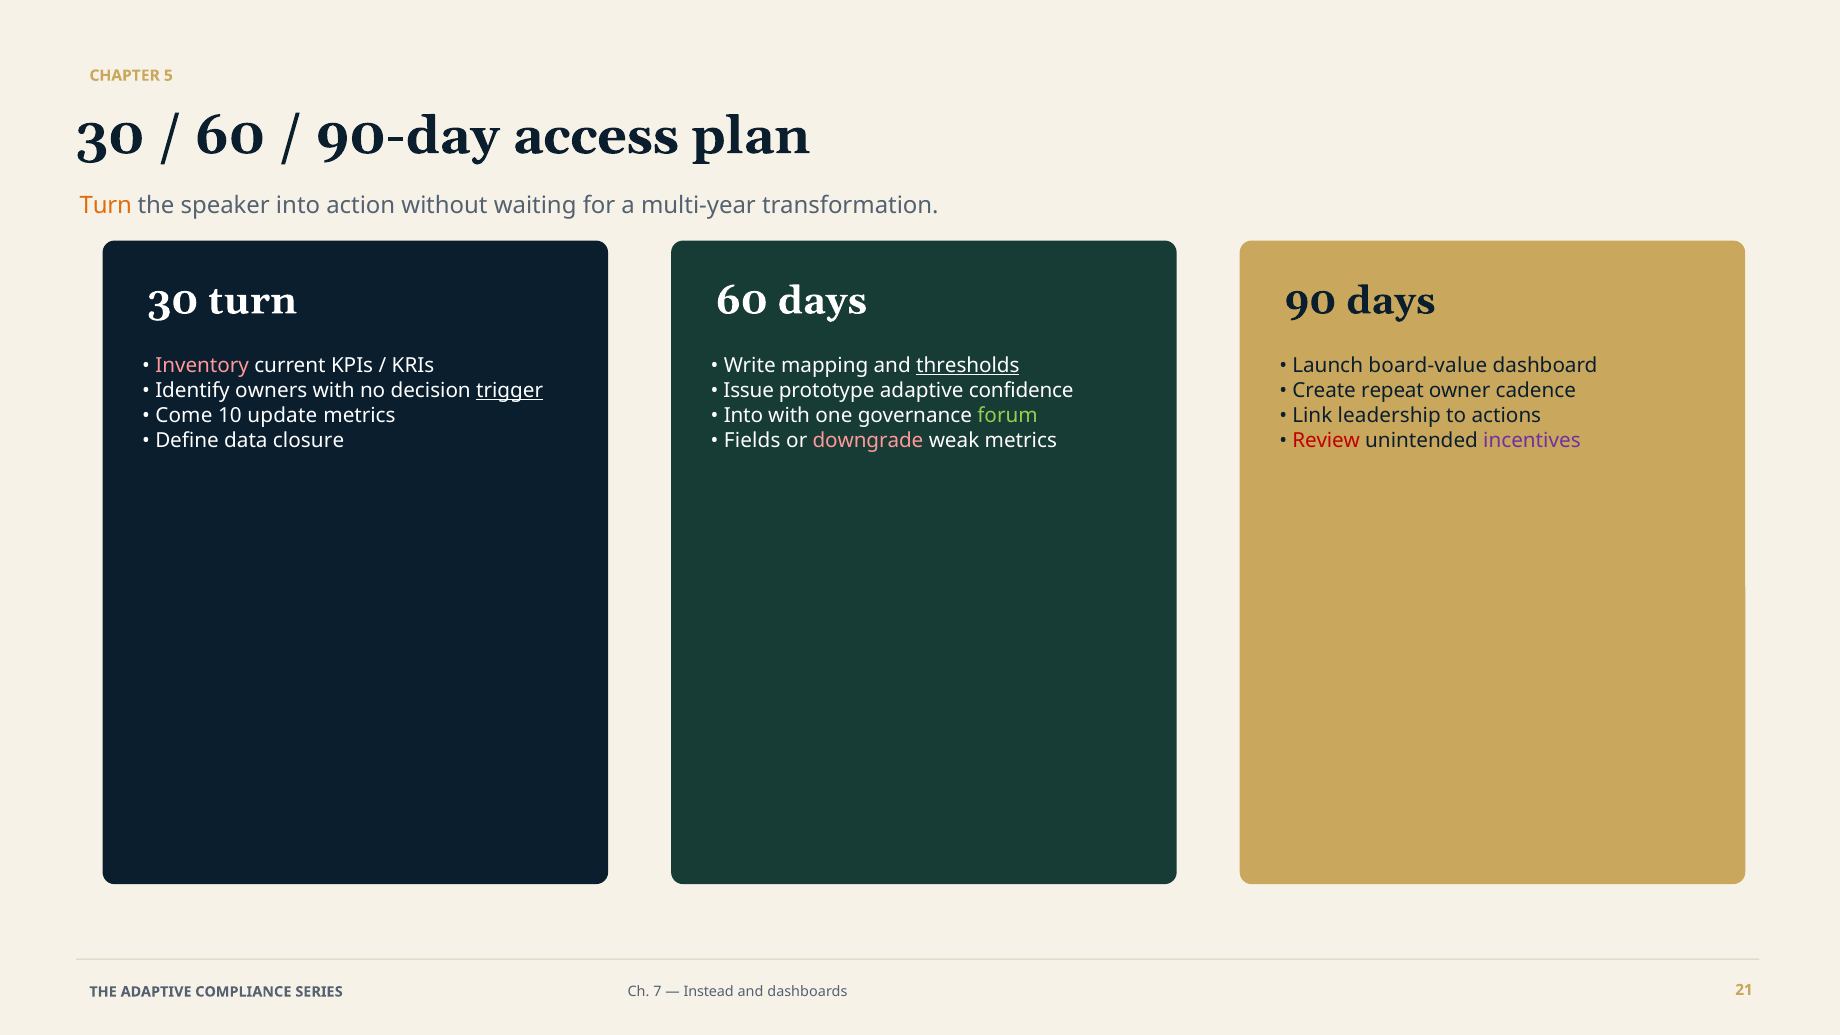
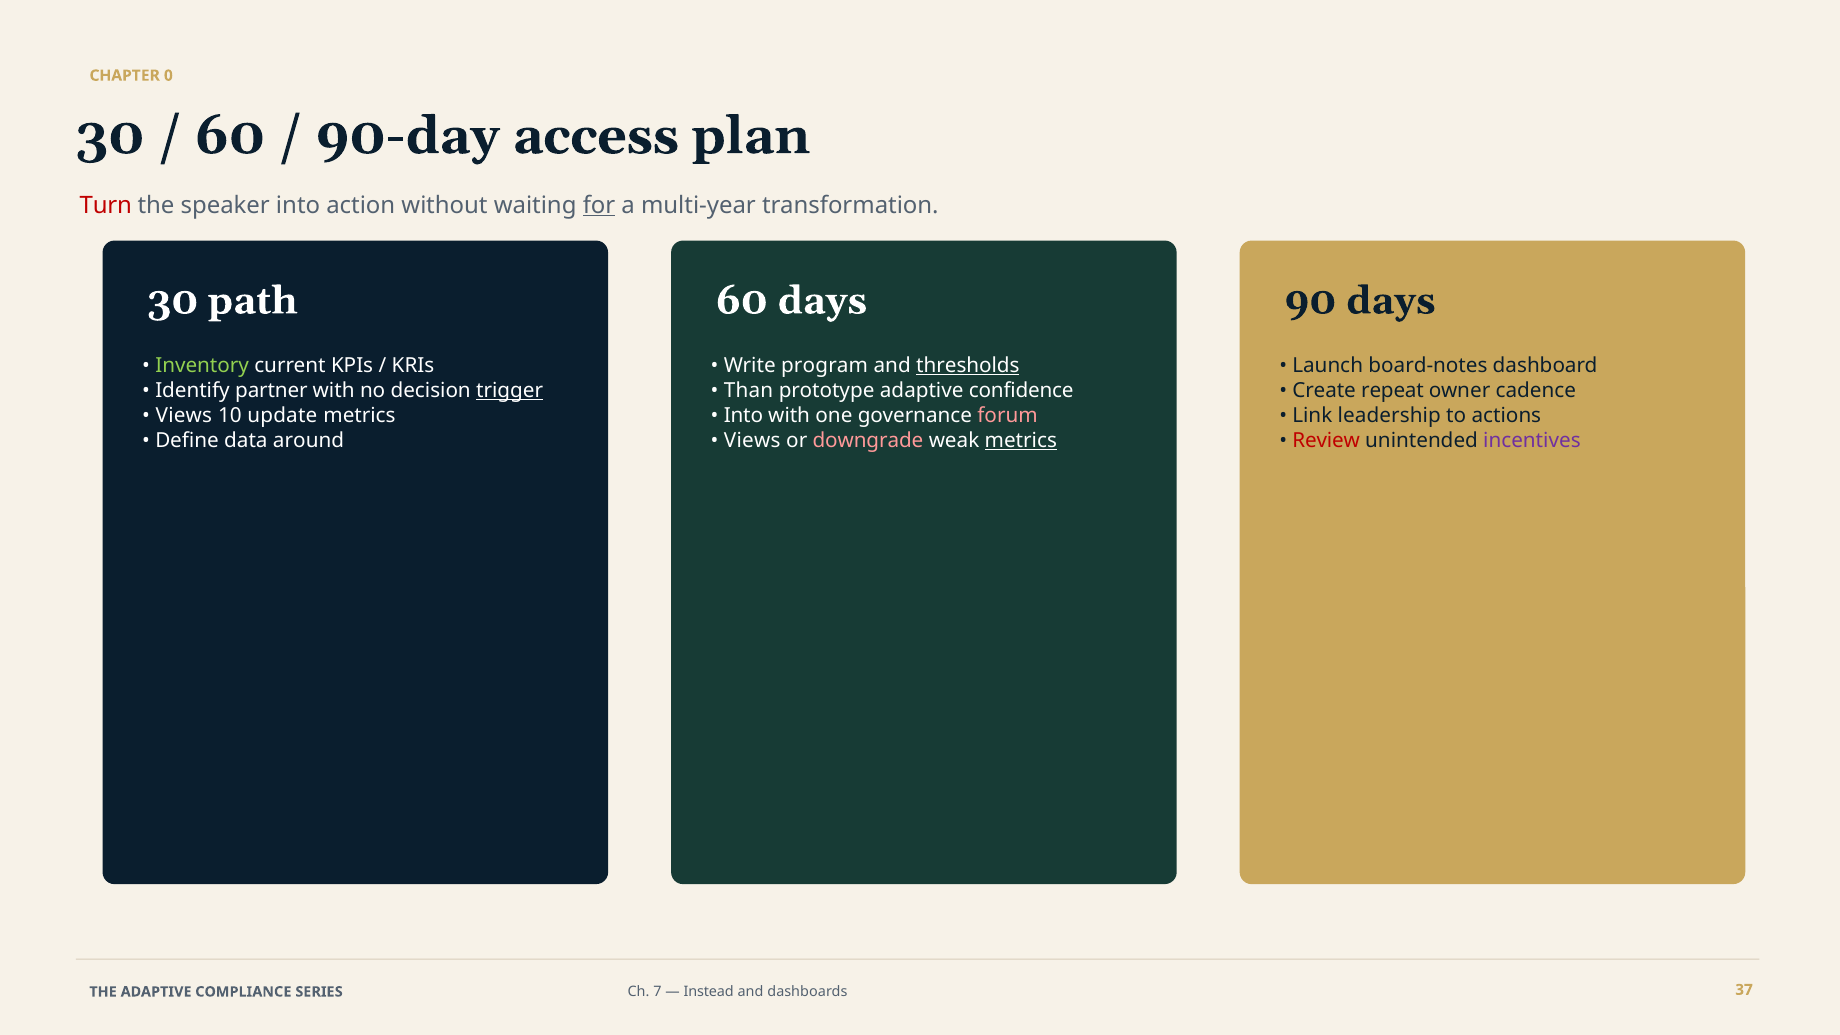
5: 5 -> 0 (168, 76)
Turn colour: orange -> red (106, 205)
for underline: none -> present (599, 205)
30 turn: turn -> path (253, 301)
Inventory colour: pink -> light green (202, 366)
mapping: mapping -> program (825, 366)
board-value: board-value -> board-notes (1428, 366)
owners: owners -> partner (271, 391)
Issue: Issue -> Than (748, 391)
Come: Come -> Views (184, 415)
forum colour: light green -> pink (1008, 415)
closure: closure -> around (309, 440)
Fields: Fields -> Views (752, 440)
metrics underline: none -> present (1021, 440)
21: 21 -> 37 (1744, 990)
